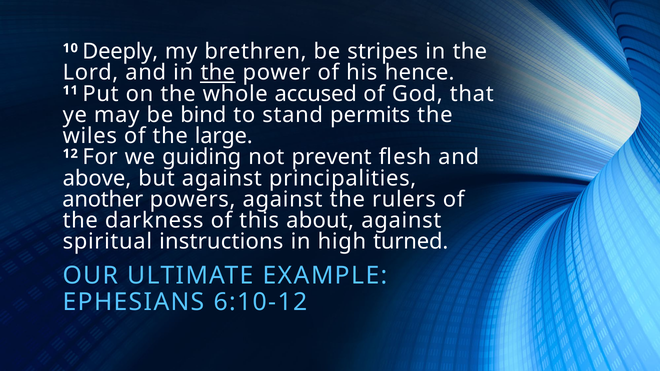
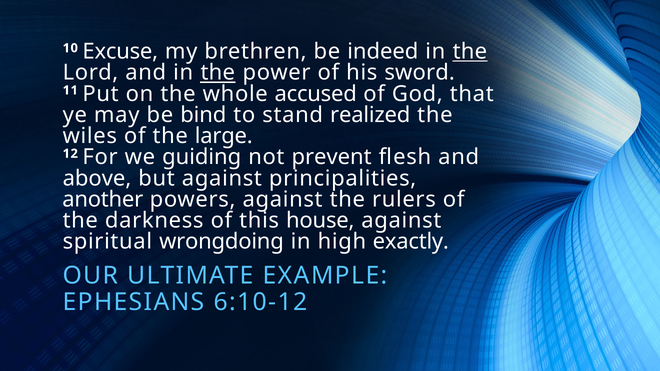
Deeply: Deeply -> Excuse (120, 52)
stripes: stripes -> indeed (383, 52)
the underline: none -> present (470, 52)
hence: hence -> sword (420, 73)
permits: permits -> realized (370, 115)
about: about -> house (320, 221)
instructions: instructions -> wrongdoing (221, 242)
turned: turned -> exactly (411, 242)
